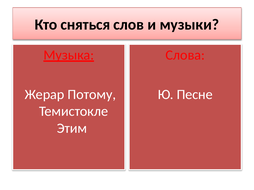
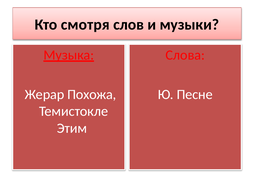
сняться: сняться -> смотря (85, 25)
Потому: Потому -> Похожа (92, 95)
